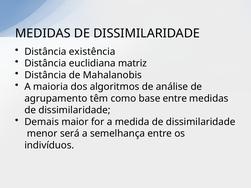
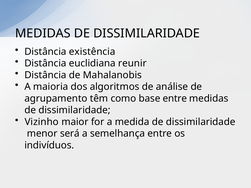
matriz: matriz -> reunir (132, 63)
Demais: Demais -> Vizinho (42, 122)
